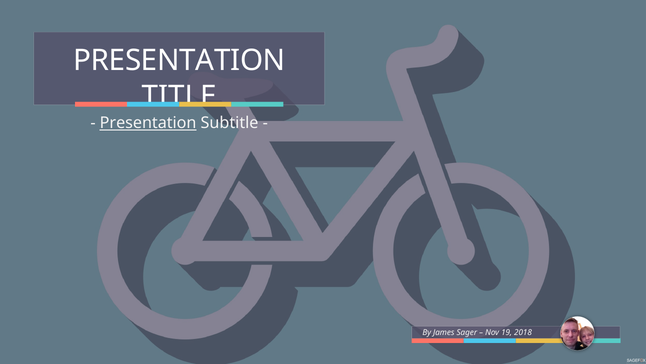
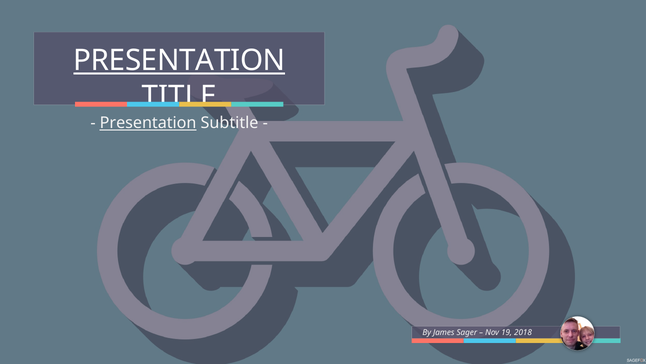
PRESENTATION underline: none -> present (179, 61)
